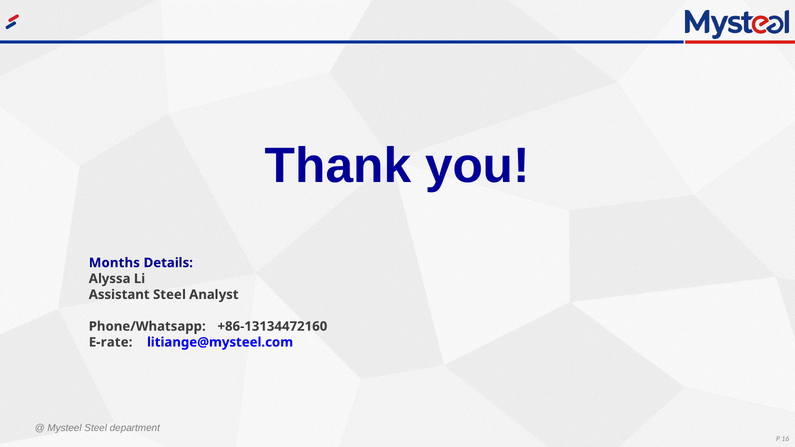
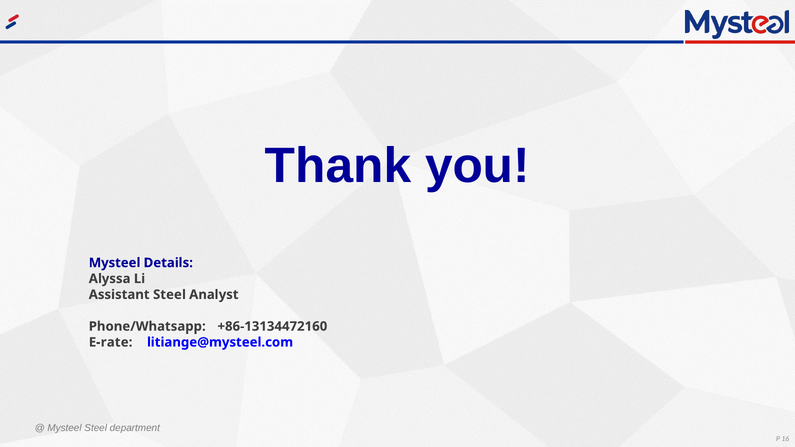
Months: Months -> Mysteel (114, 263)
